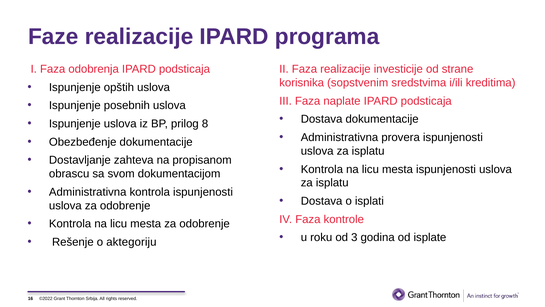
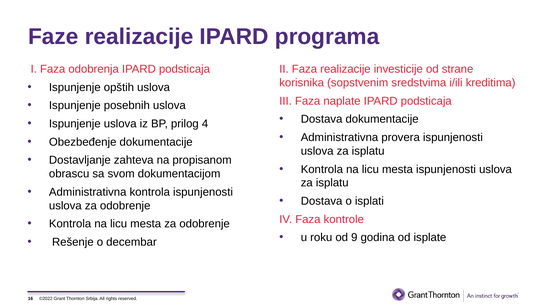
8: 8 -> 4 (205, 124)
3: 3 -> 9 (354, 237)
aktegoriju: aktegoriju -> decembar (131, 242)
